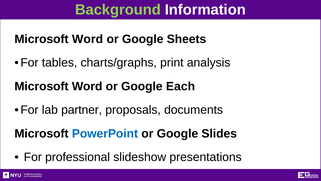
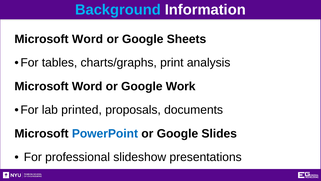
Background colour: light green -> light blue (118, 10)
Each: Each -> Work (181, 86)
partner: partner -> printed (82, 110)
